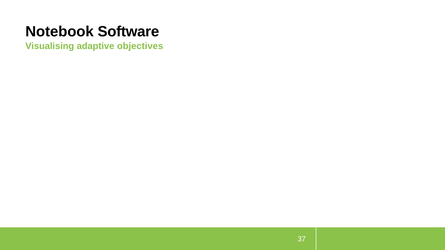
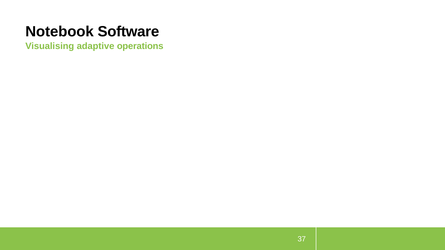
objectives: objectives -> operations (140, 46)
